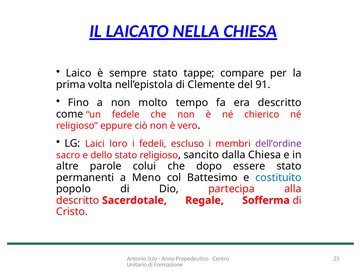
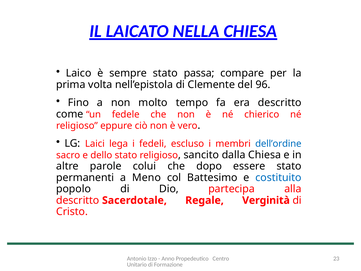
tappe: tappe -> passa (199, 73)
91: 91 -> 96 (263, 85)
loro: loro -> lega (119, 144)
dell’ordine colour: purple -> blue (278, 144)
Sofferma: Sofferma -> Verginità (266, 200)
